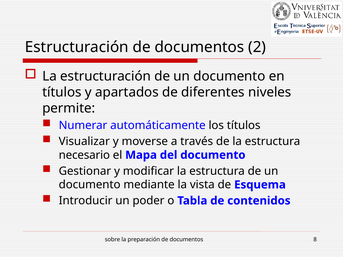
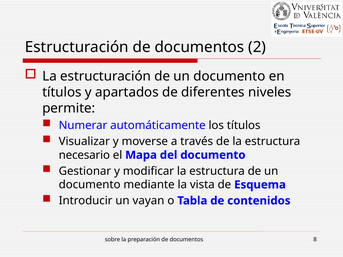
poder: poder -> vayan (148, 201)
